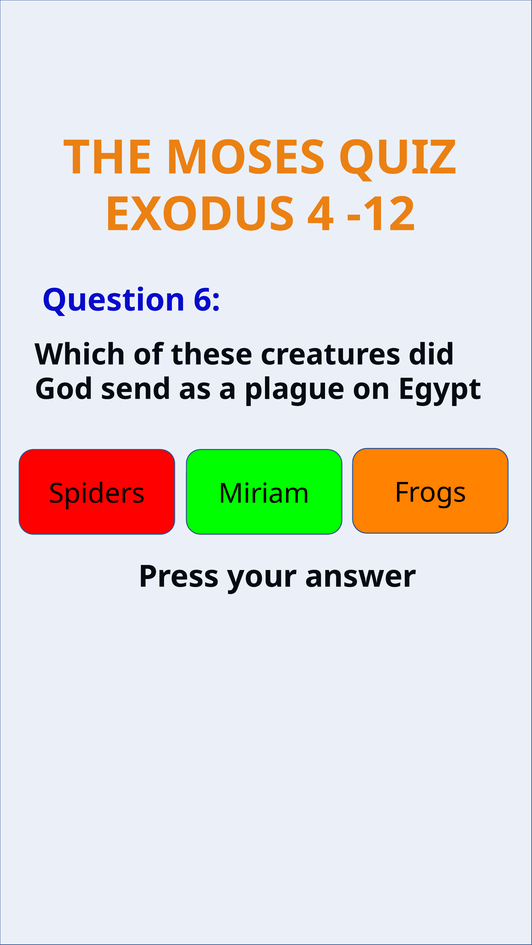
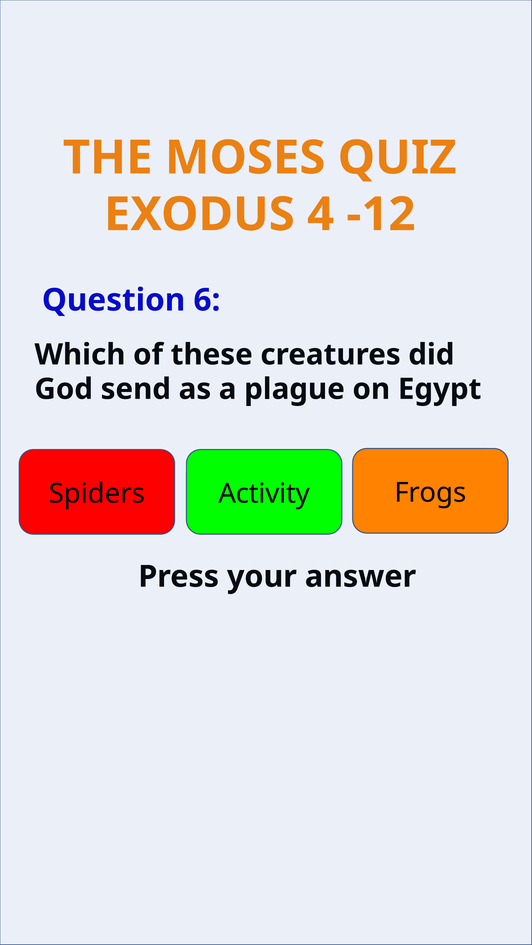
Miriam: Miriam -> Activity (264, 494)
